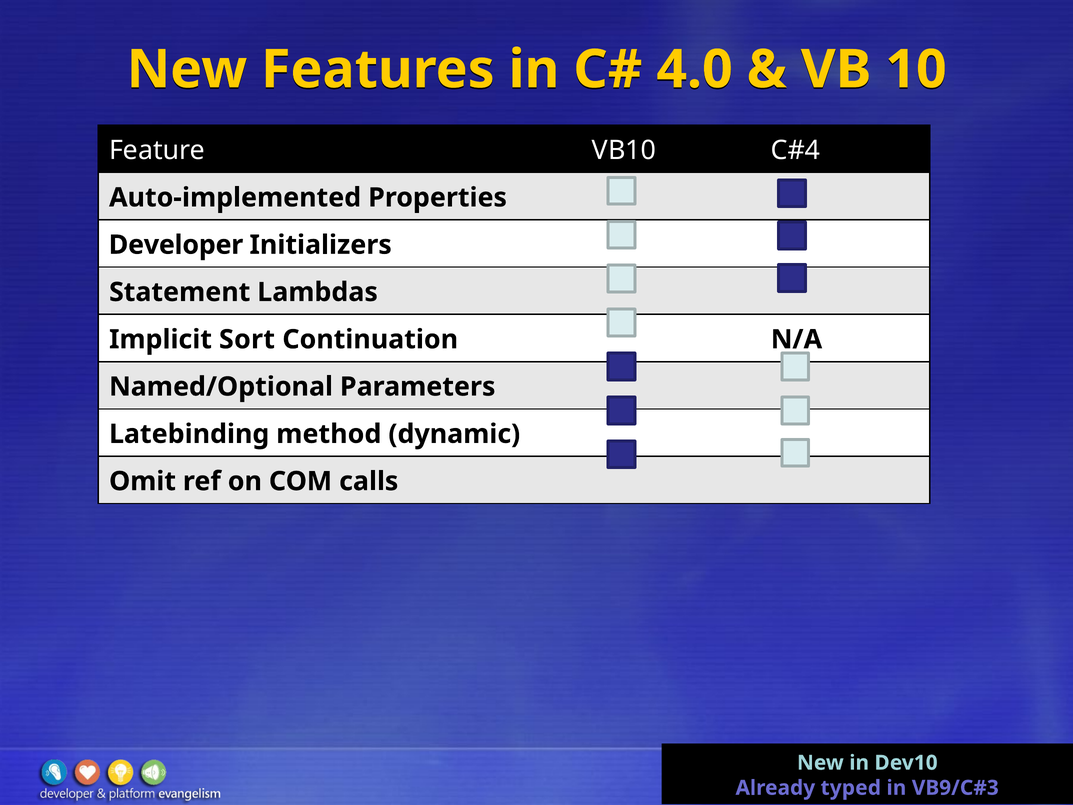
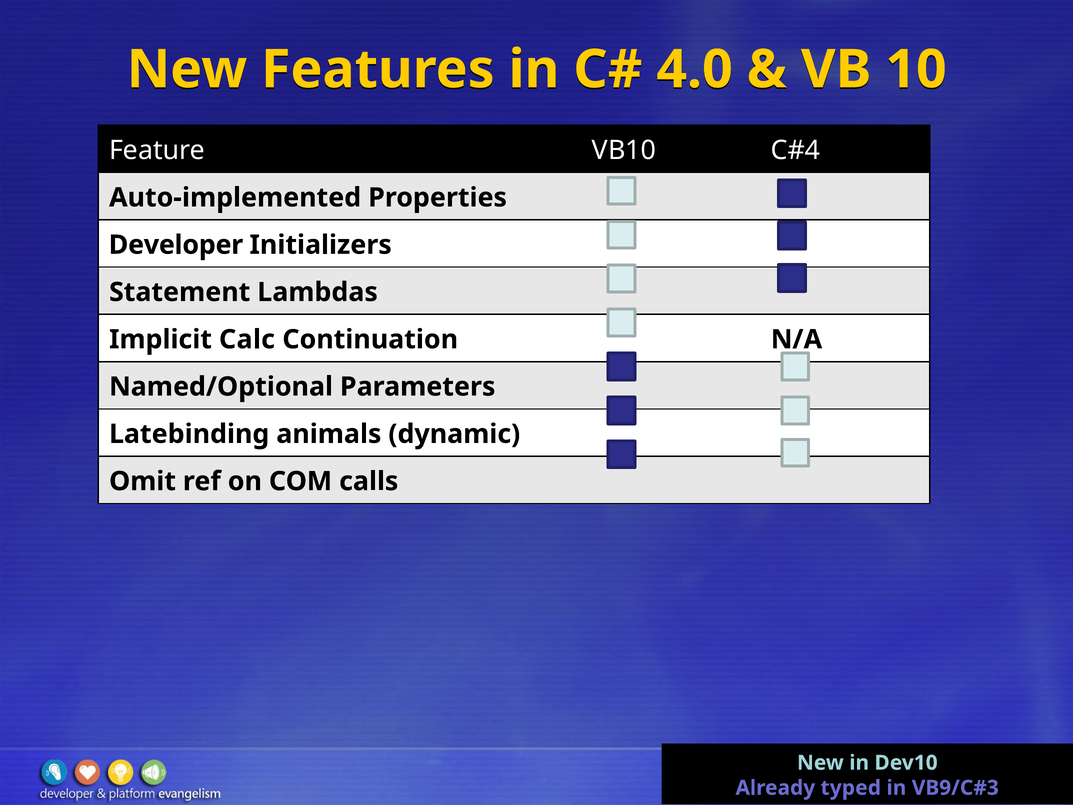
Sort: Sort -> Calc (247, 339)
method: method -> animals (329, 434)
